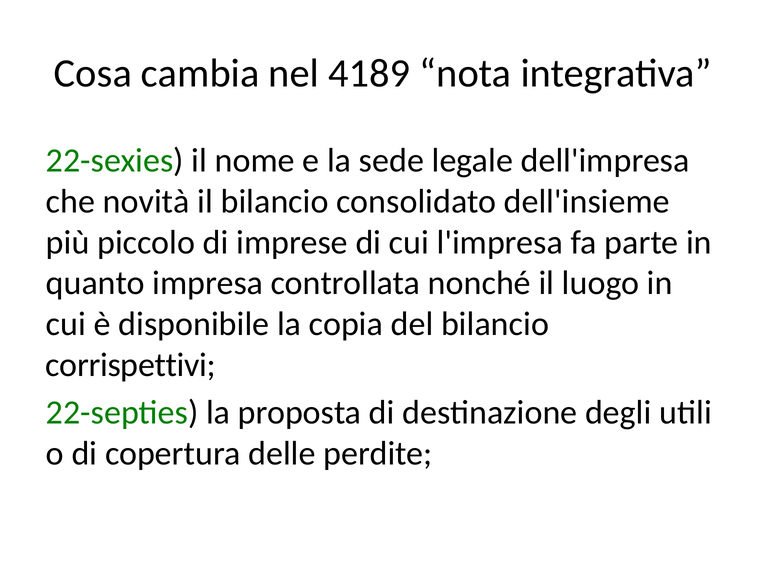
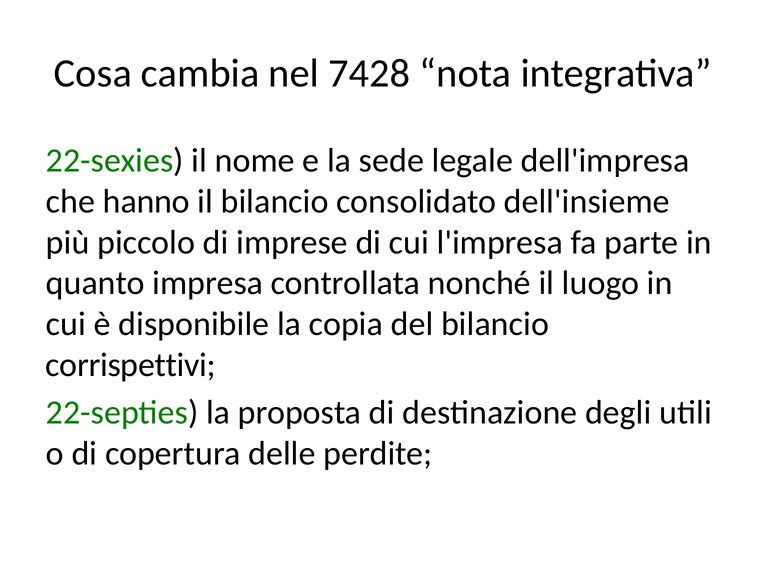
4189: 4189 -> 7428 (369, 74)
novità: novità -> hanno (146, 202)
